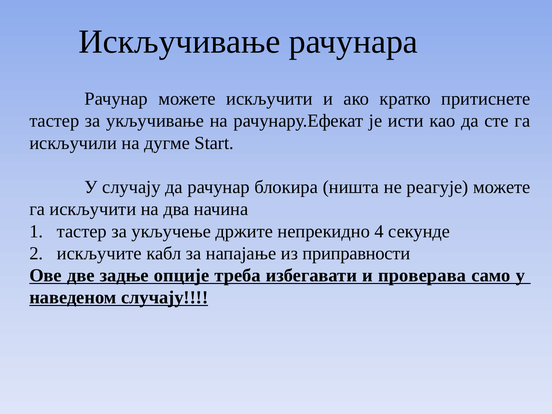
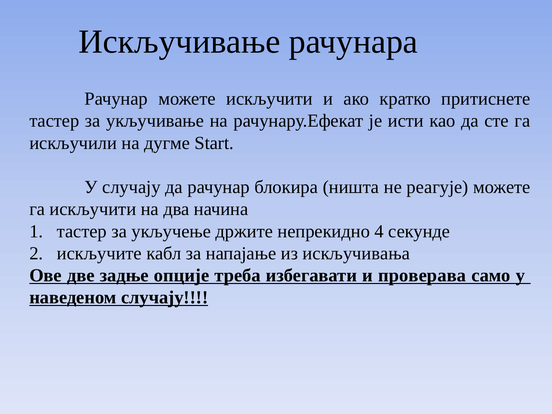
приправности: приправности -> искључивања (356, 253)
